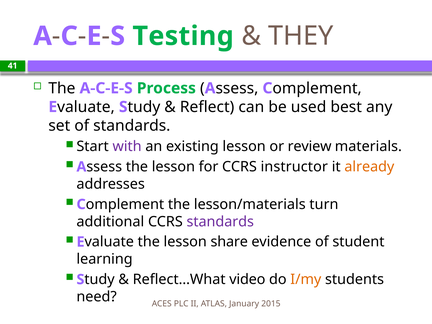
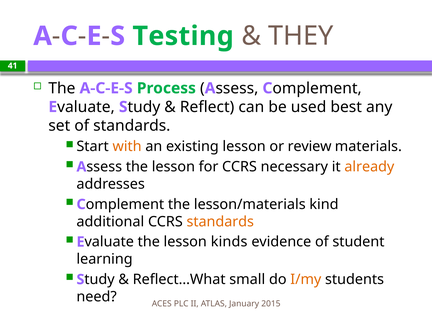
with colour: purple -> orange (127, 147)
instructor: instructor -> necessary (294, 167)
turn: turn -> kind (324, 204)
standards colour: purple -> orange (220, 222)
share: share -> kinds (229, 242)
video: video -> small (247, 279)
